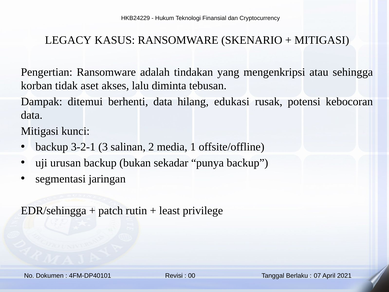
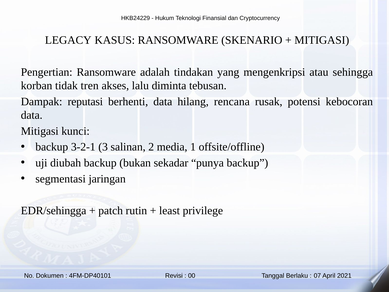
aset: aset -> tren (90, 86)
ditemui: ditemui -> reputasi (85, 101)
edukasi: edukasi -> rencana (232, 101)
urusan: urusan -> diubah (66, 163)
